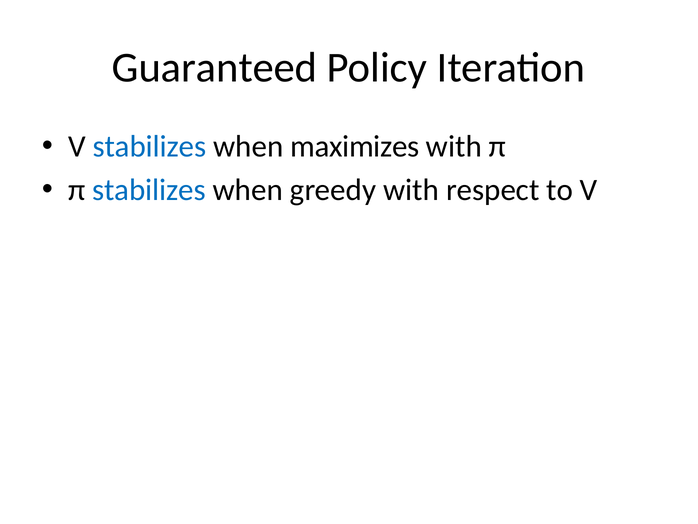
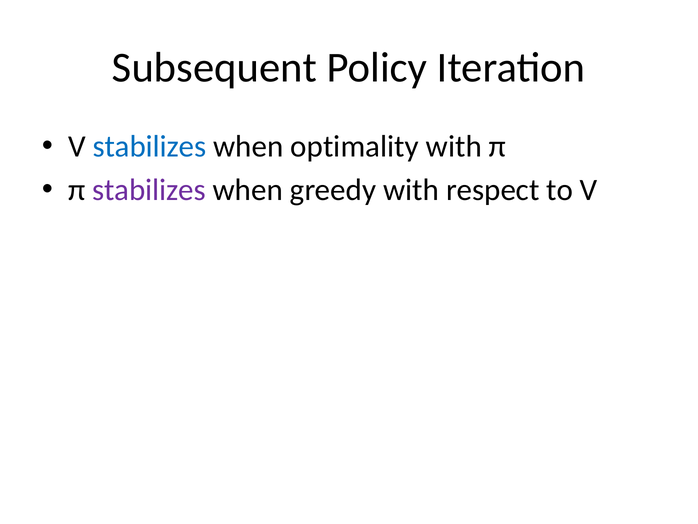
Guaranteed: Guaranteed -> Subsequent (214, 68)
maximizes: maximizes -> optimality (355, 146)
stabilizes colour: blue -> purple (149, 190)
